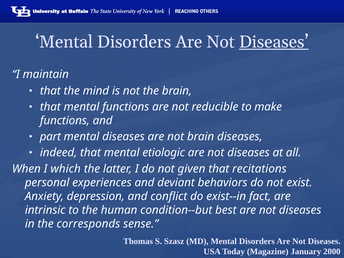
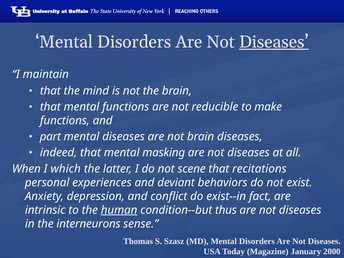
etiologic: etiologic -> masking (164, 153)
given: given -> scene (192, 169)
human underline: none -> present (119, 210)
best: best -> thus (226, 210)
corresponds: corresponds -> interneurons (88, 224)
